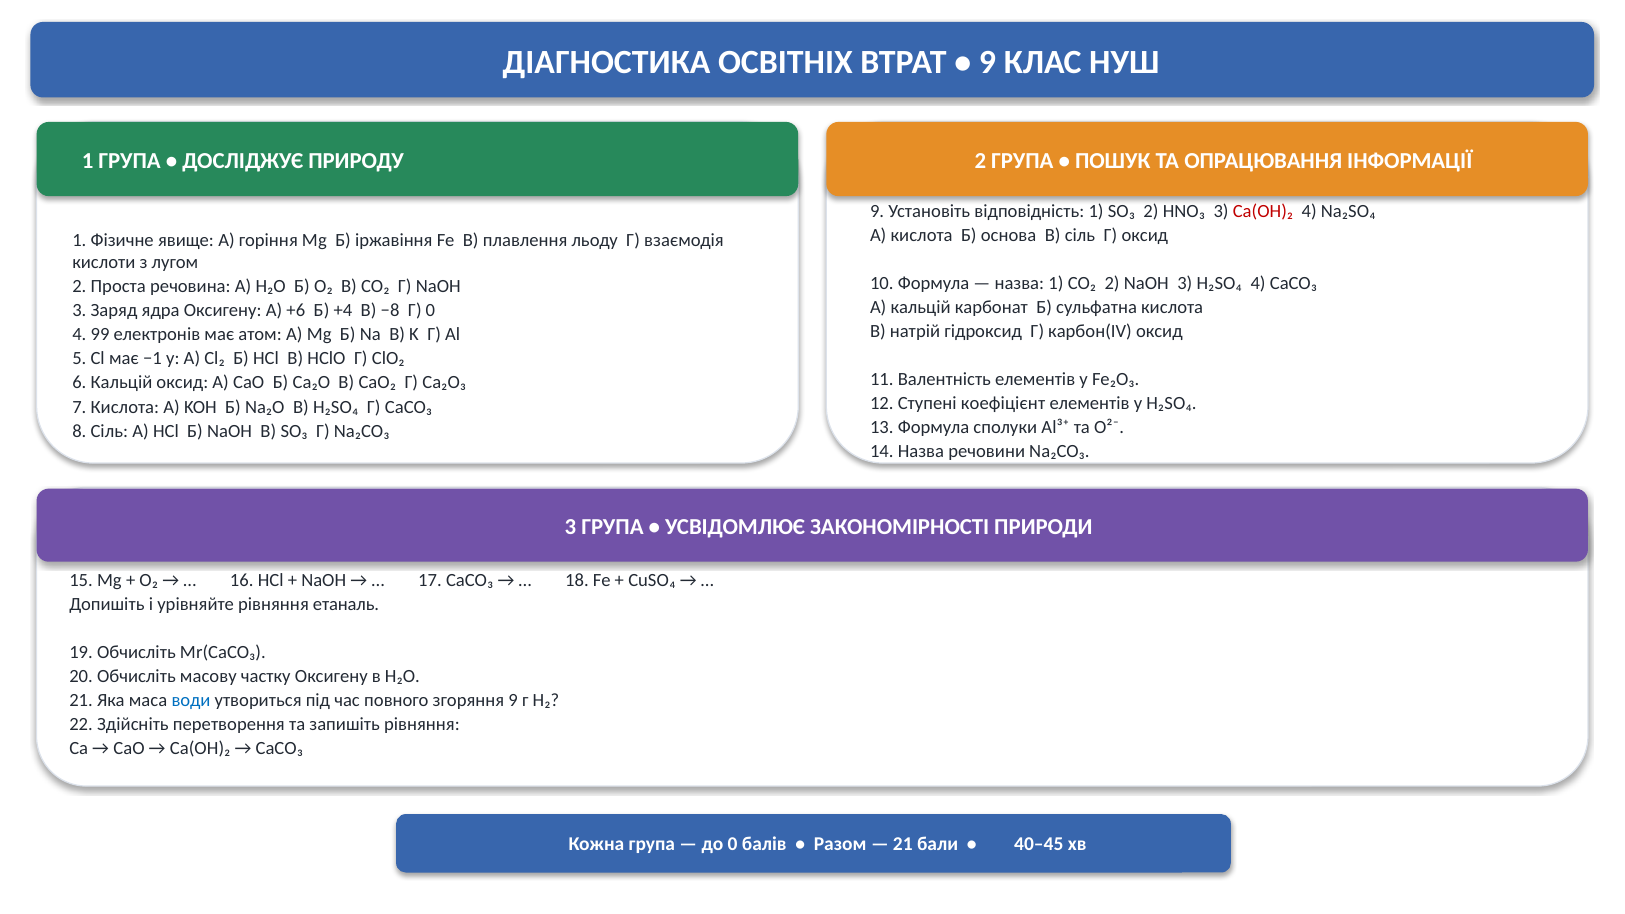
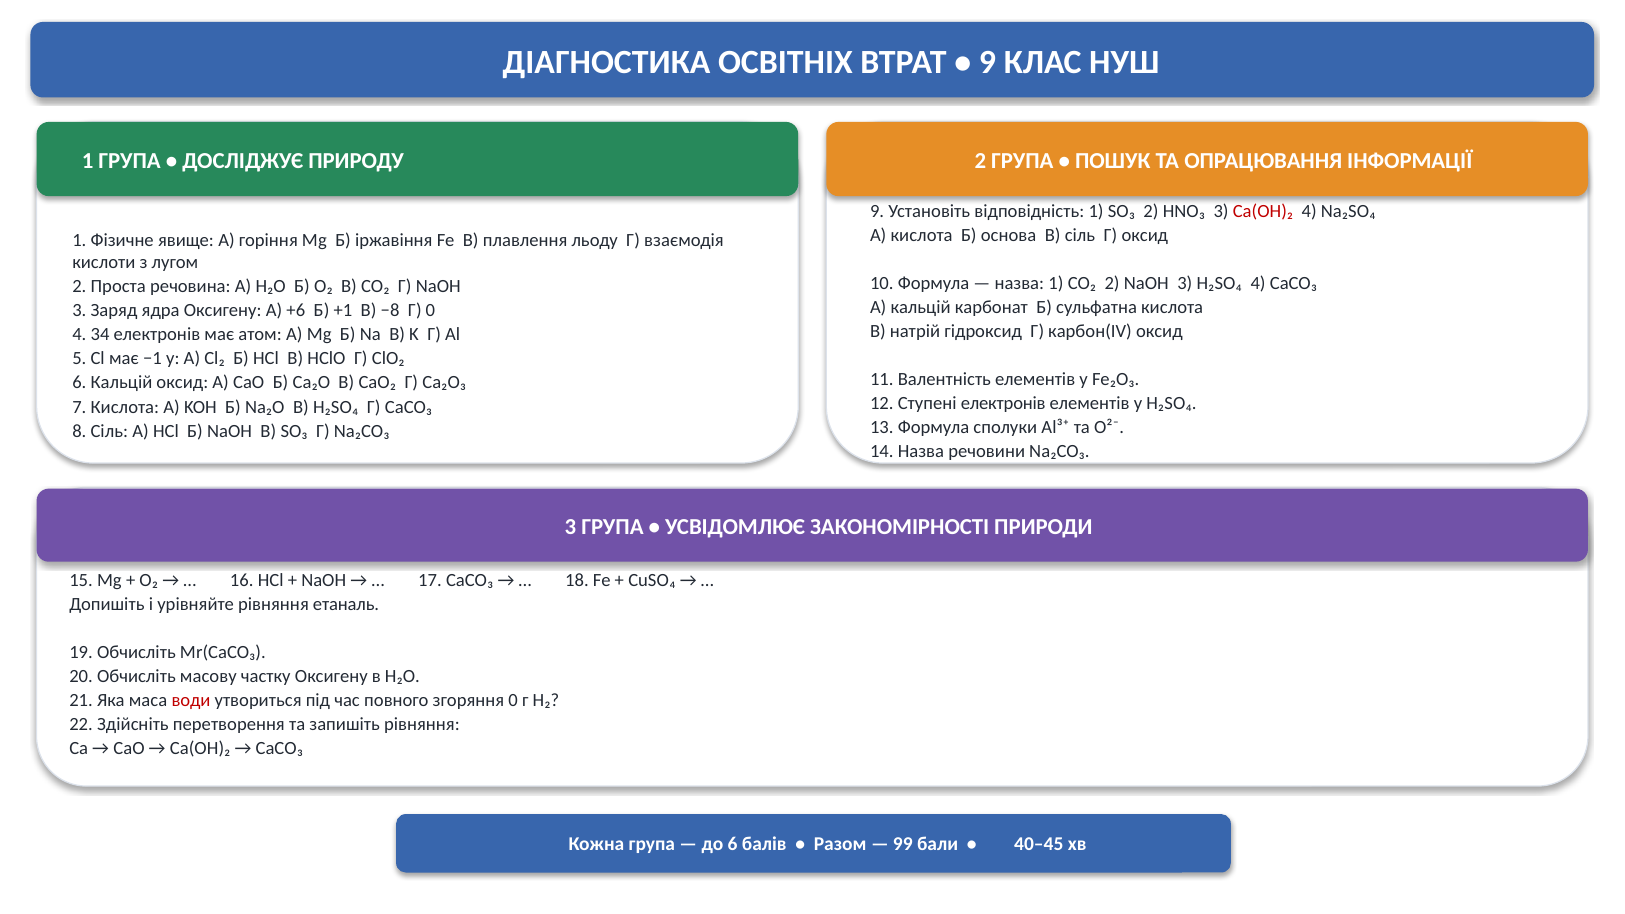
+4: +4 -> +1 (343, 311)
99: 99 -> 34 (100, 335)
Ступені коефіцієнт: коефіцієнт -> електронів (1003, 404)
води colour: blue -> red (191, 700)
згоряння 9: 9 -> 0 (513, 700)
до 0: 0 -> 6 (733, 844)
21: 21 -> 99 (903, 844)
